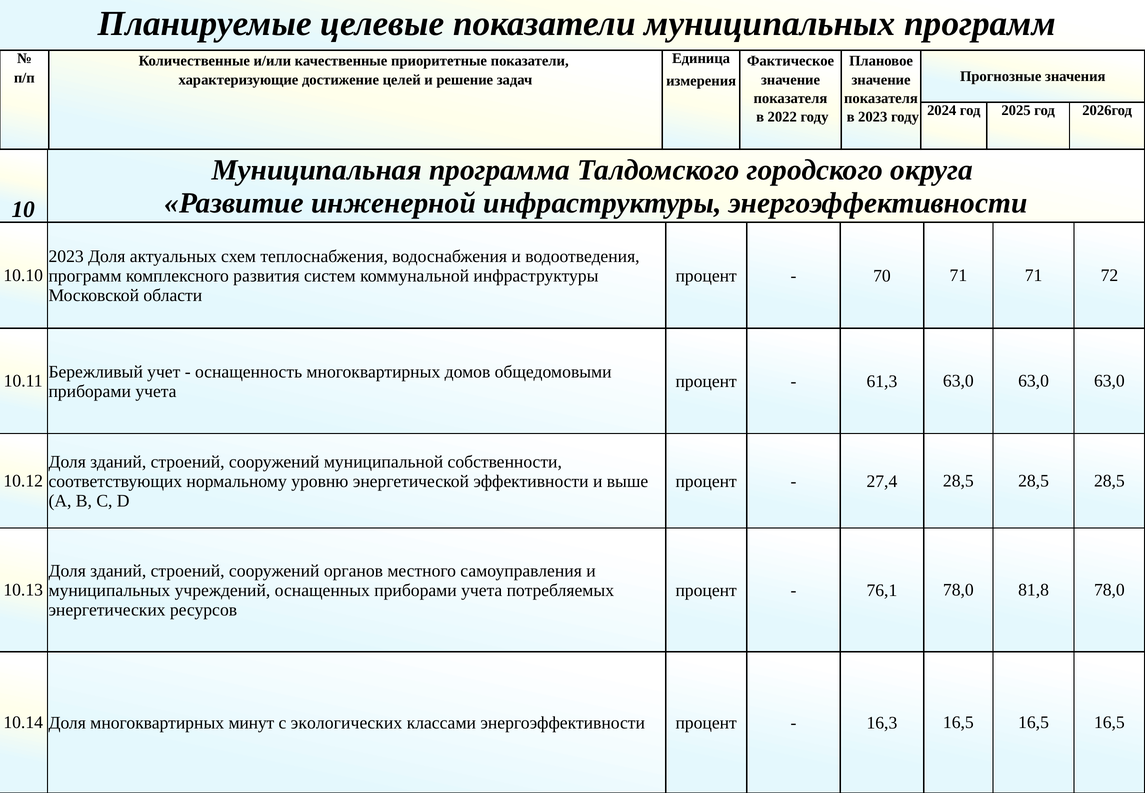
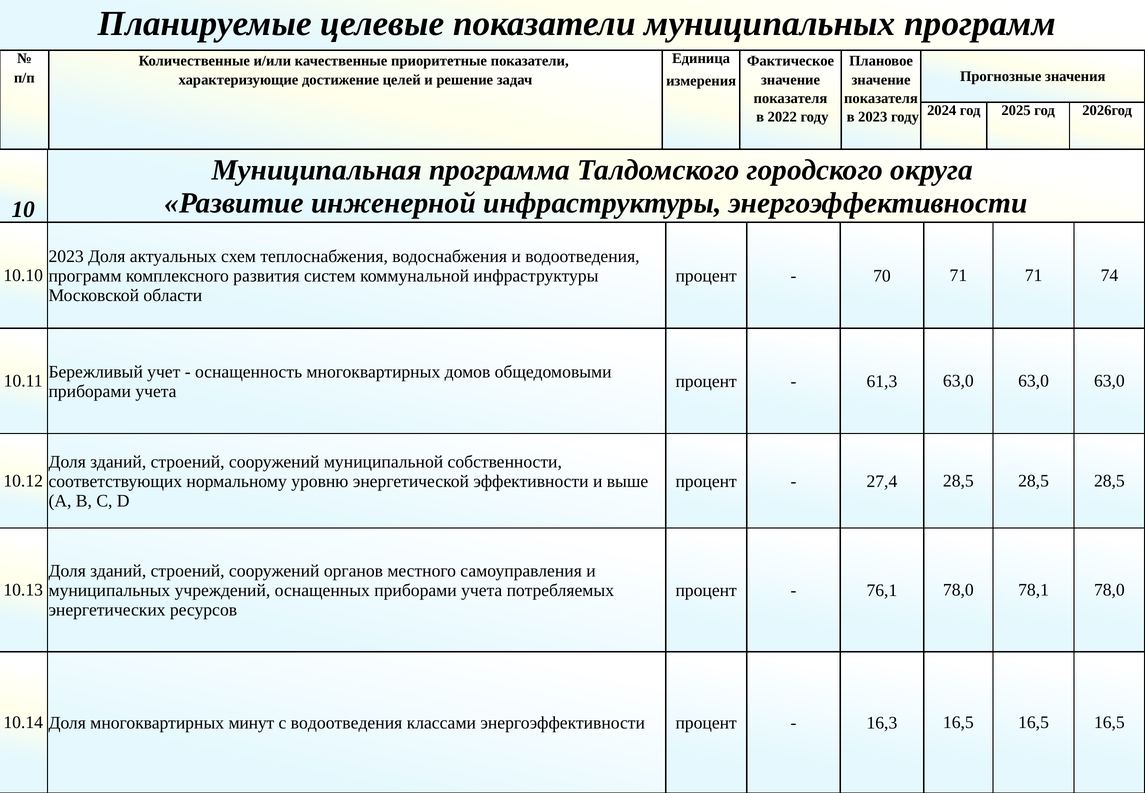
72: 72 -> 74 (1109, 276)
81,8: 81,8 -> 78,1 (1034, 590)
с экологических: экологических -> водоотведения (347, 723)
